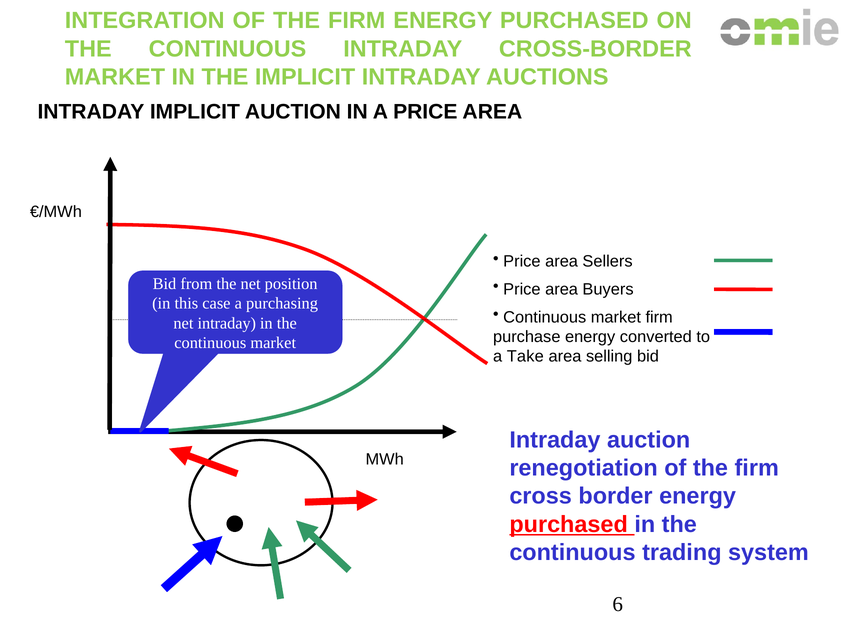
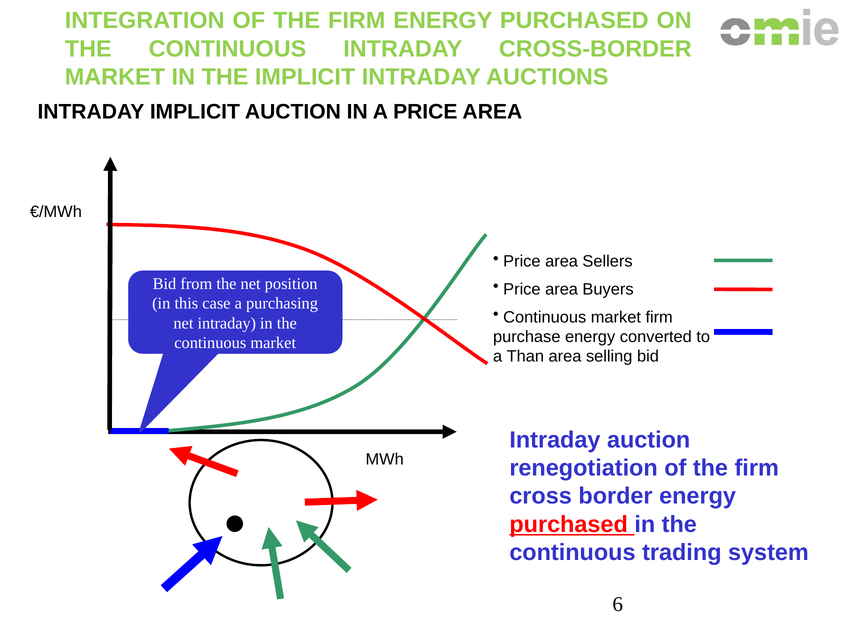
Take: Take -> Than (525, 357)
